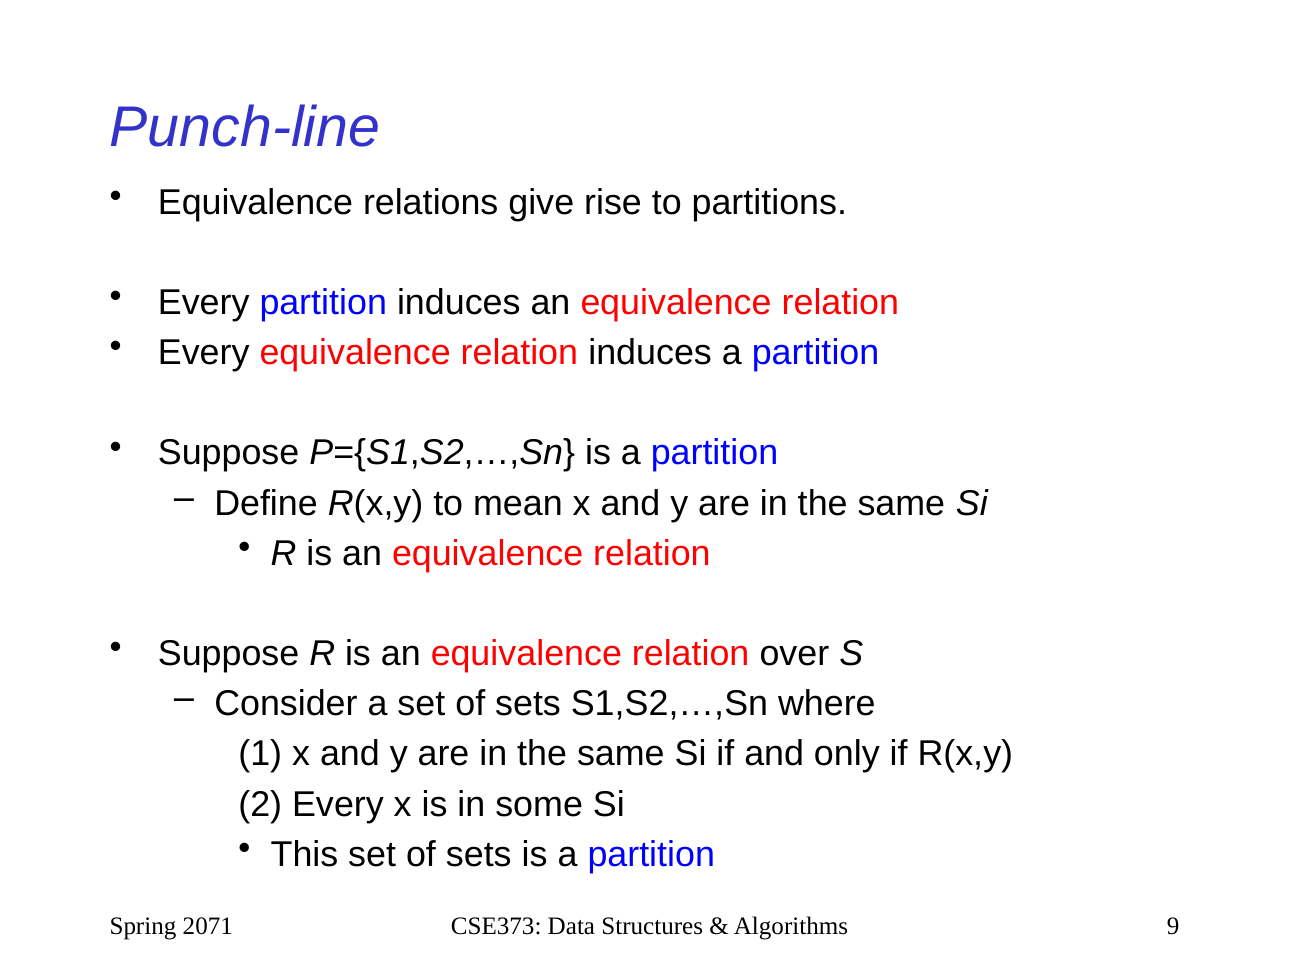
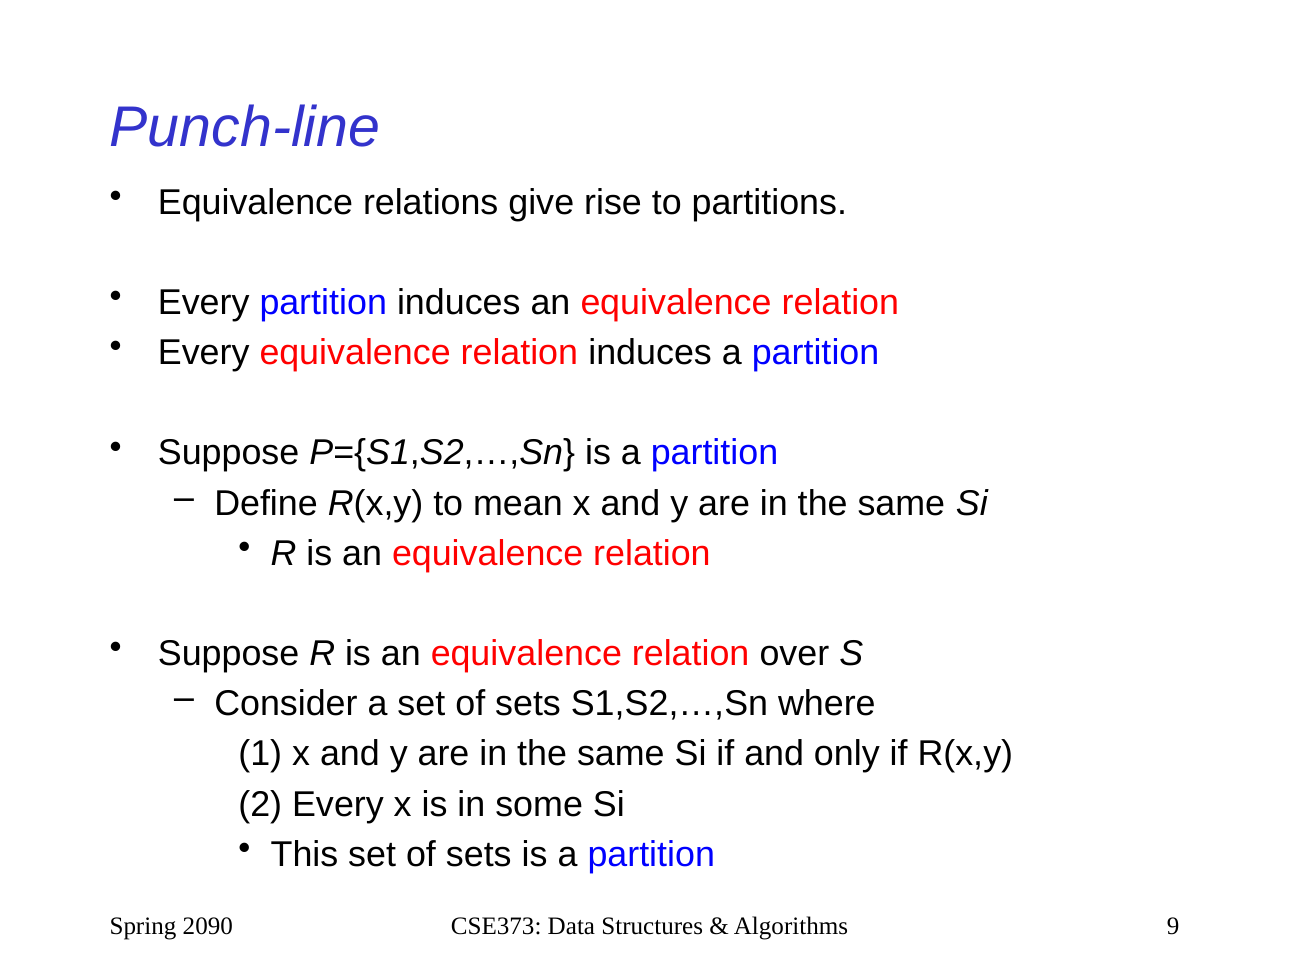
2071: 2071 -> 2090 (208, 926)
